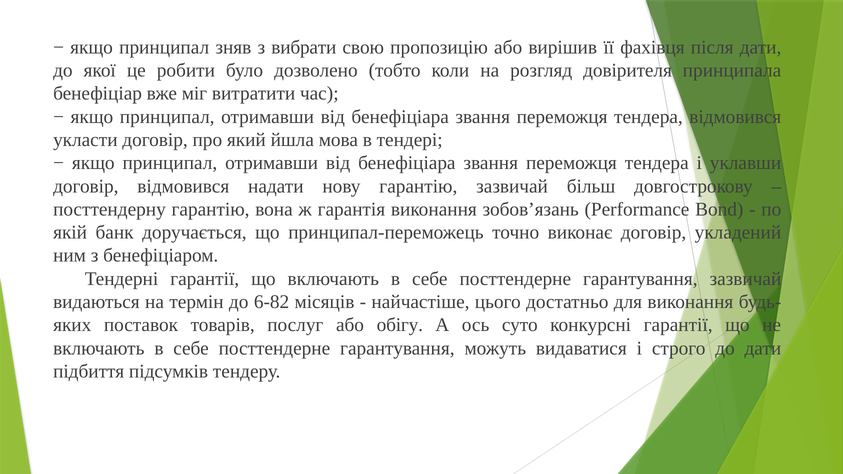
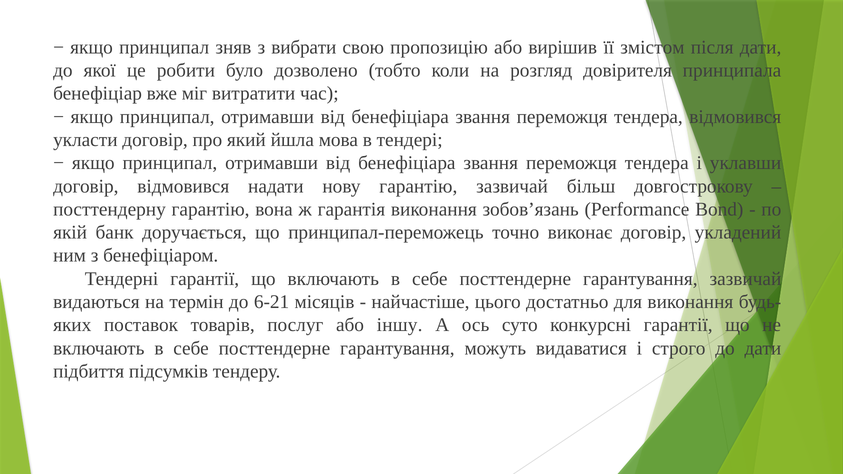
фахівця: фахівця -> змістом (652, 47)
6-82: 6-82 -> 6-21 (272, 302)
обігу: обігу -> іншу (400, 325)
